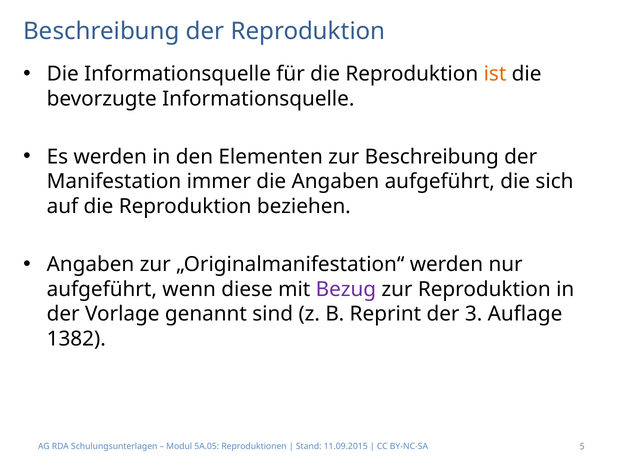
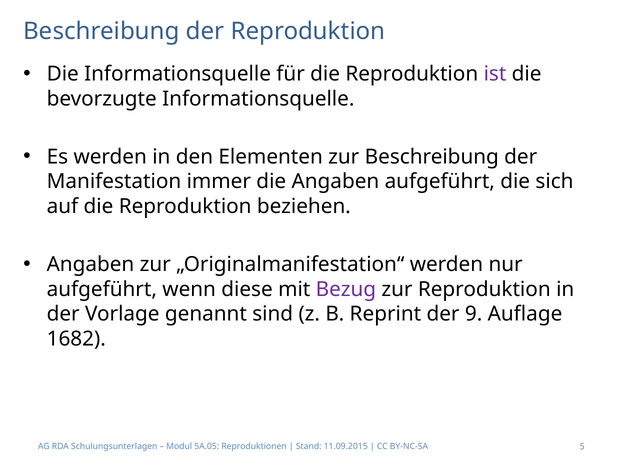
ist colour: orange -> purple (495, 74)
3: 3 -> 9 (474, 314)
1382: 1382 -> 1682 (76, 339)
